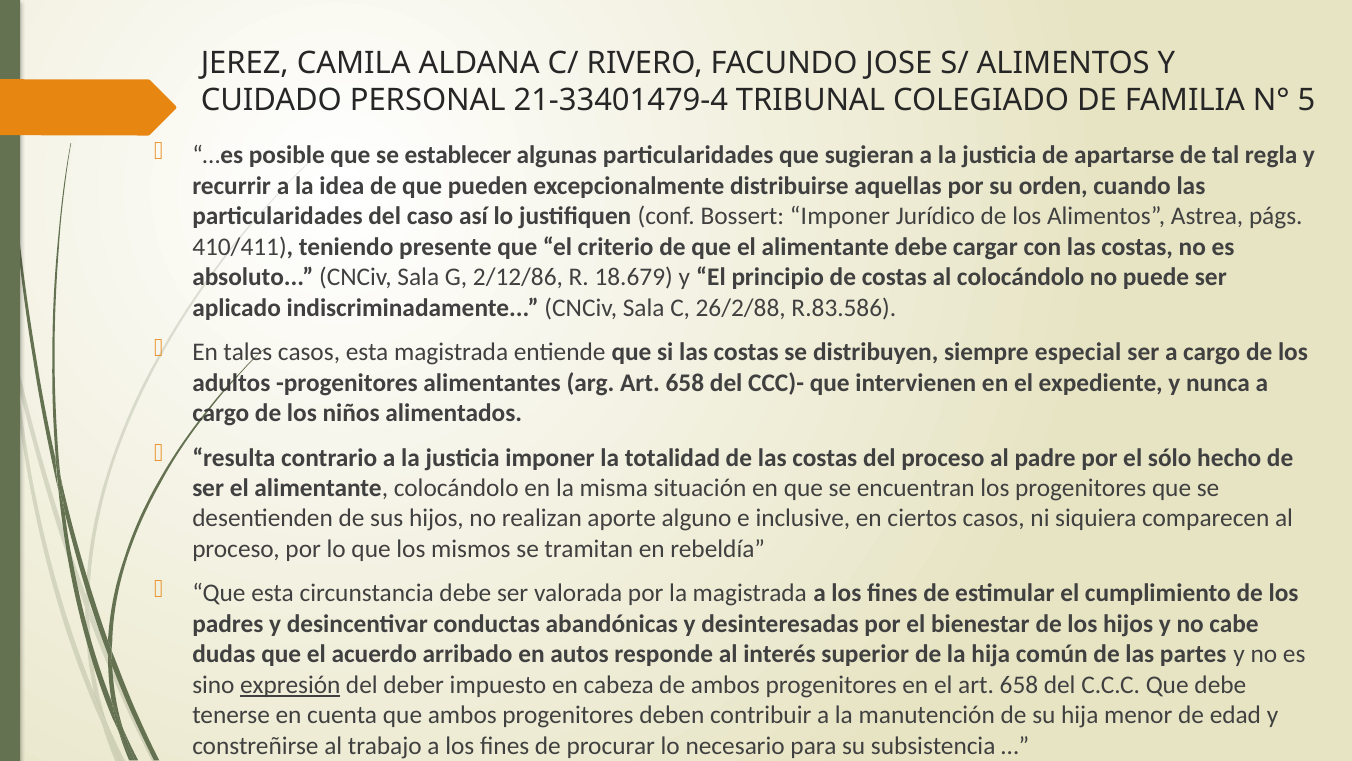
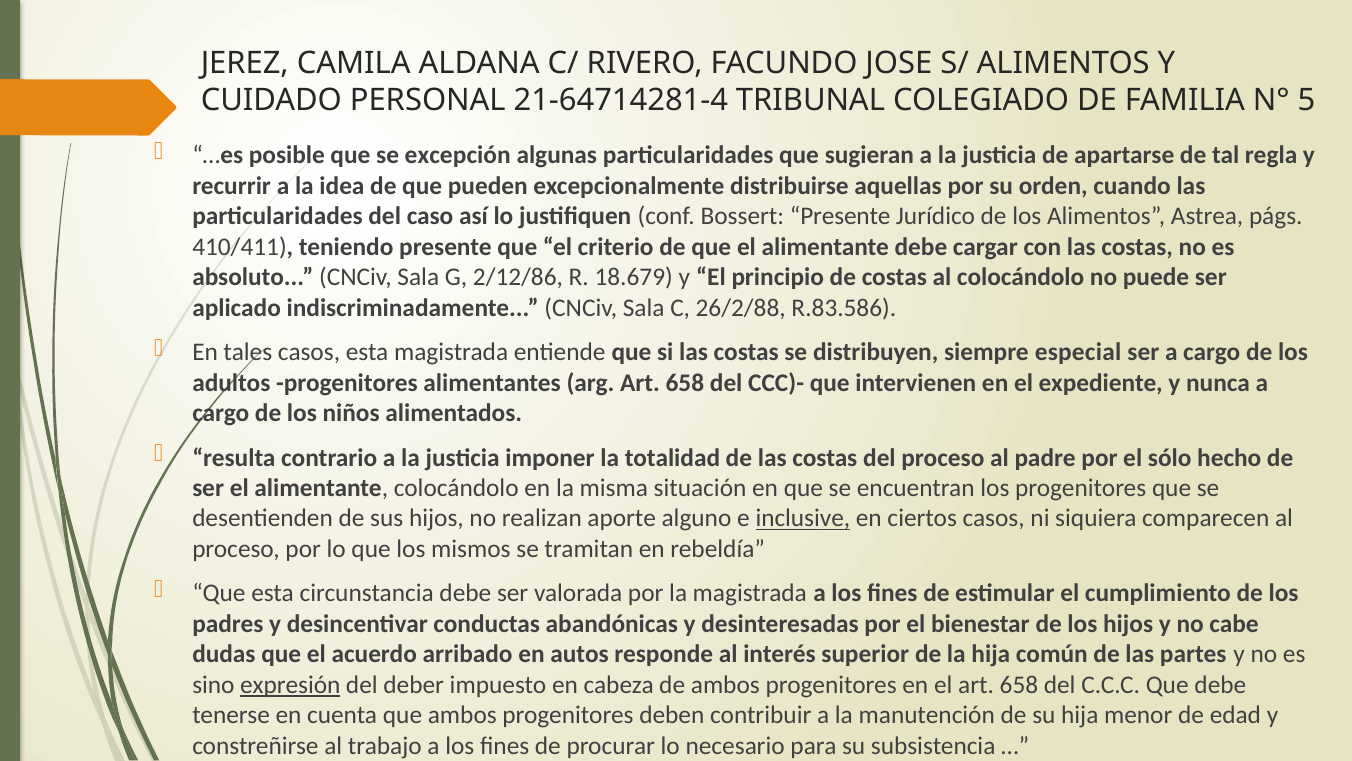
21-33401479-4: 21-33401479-4 -> 21-64714281-4 (621, 100)
establecer: establecer -> excepción (458, 155)
Bossert Imponer: Imponer -> Presente (840, 216)
inclusive underline: none -> present (803, 518)
